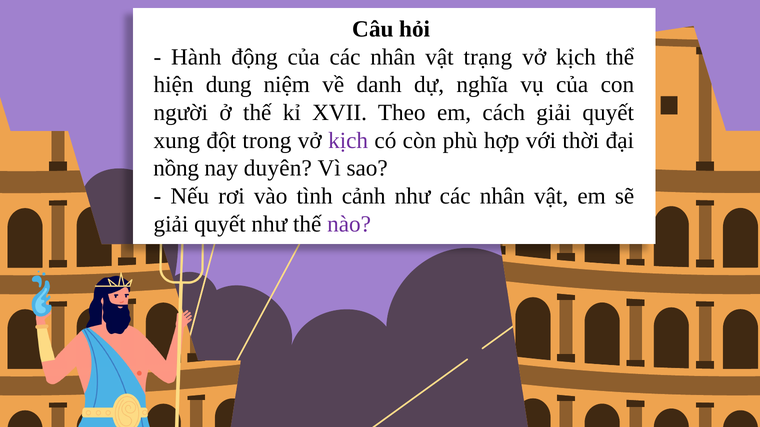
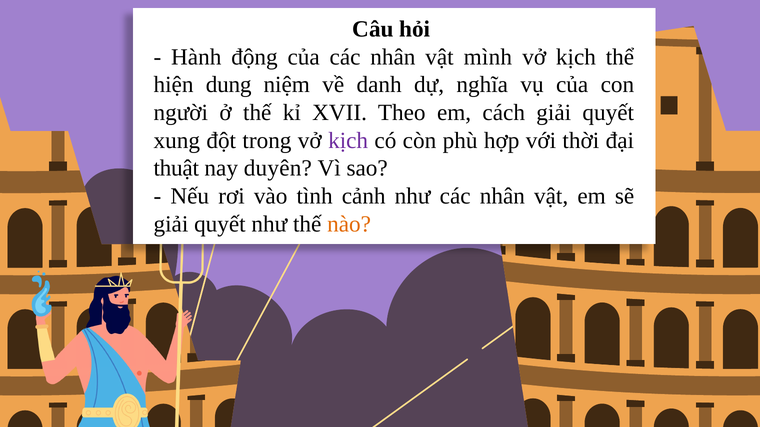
trạng: trạng -> mình (488, 57)
nồng: nồng -> thuật (176, 168)
nào colour: purple -> orange (349, 224)
